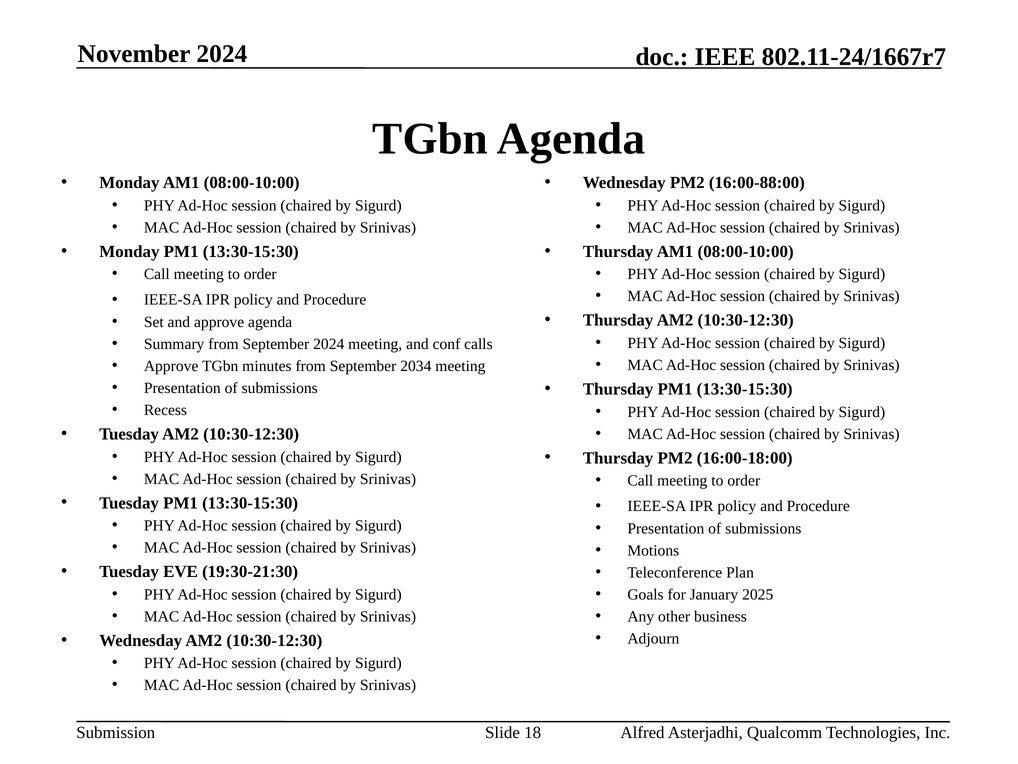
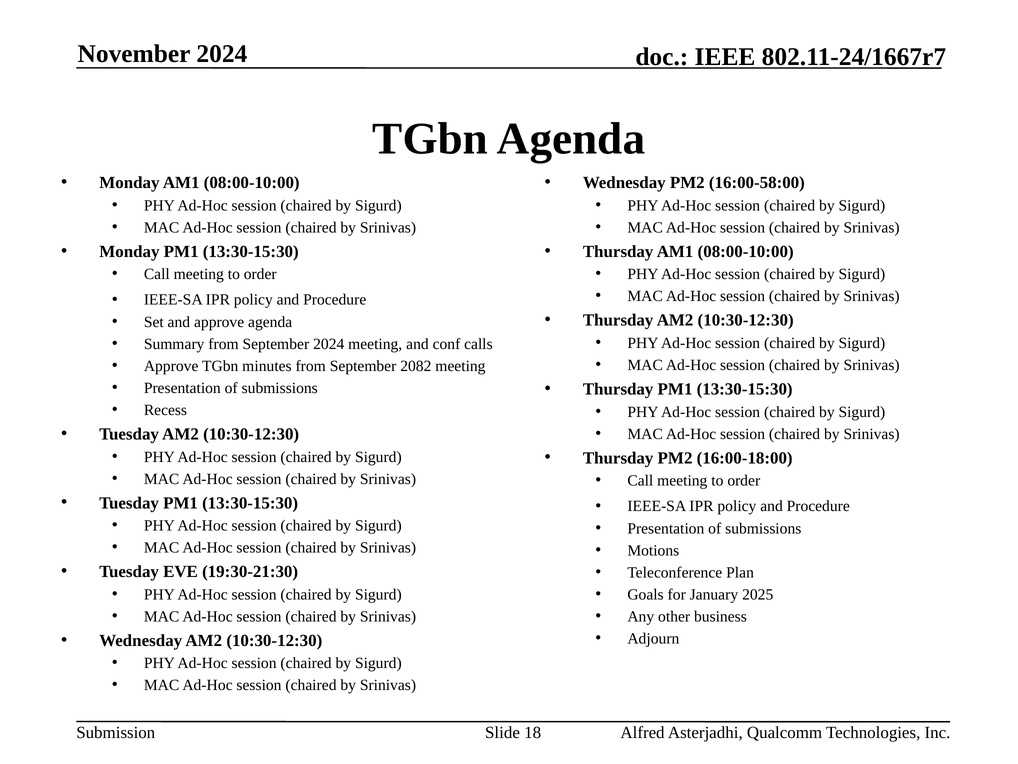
16:00-88:00: 16:00-88:00 -> 16:00-58:00 (757, 183)
2034: 2034 -> 2082 (416, 366)
